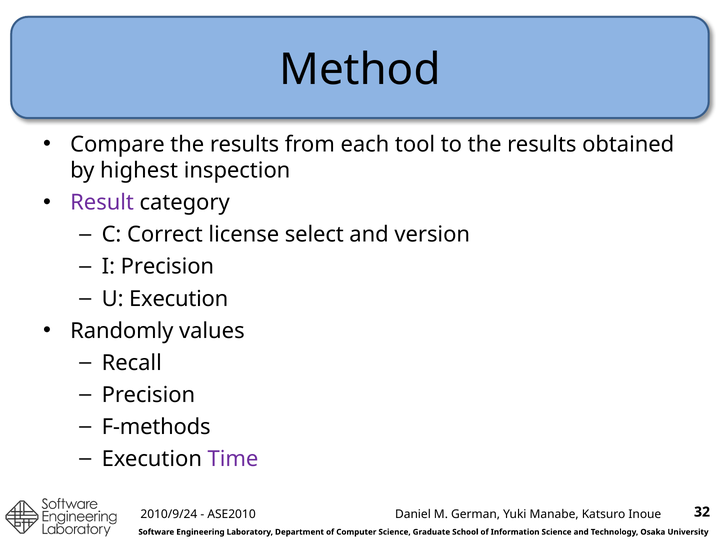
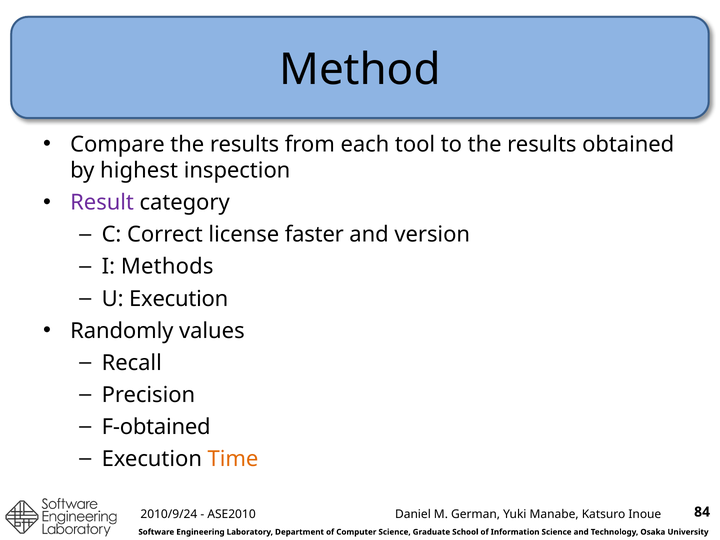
select: select -> faster (314, 235)
I Precision: Precision -> Methods (167, 267)
F-methods: F-methods -> F-obtained (156, 427)
Time colour: purple -> orange (233, 459)
32: 32 -> 84 (702, 512)
